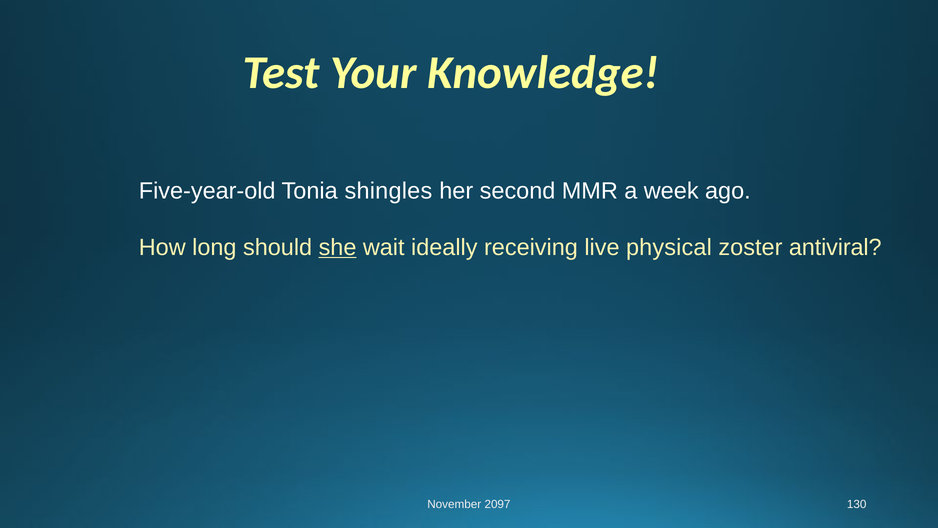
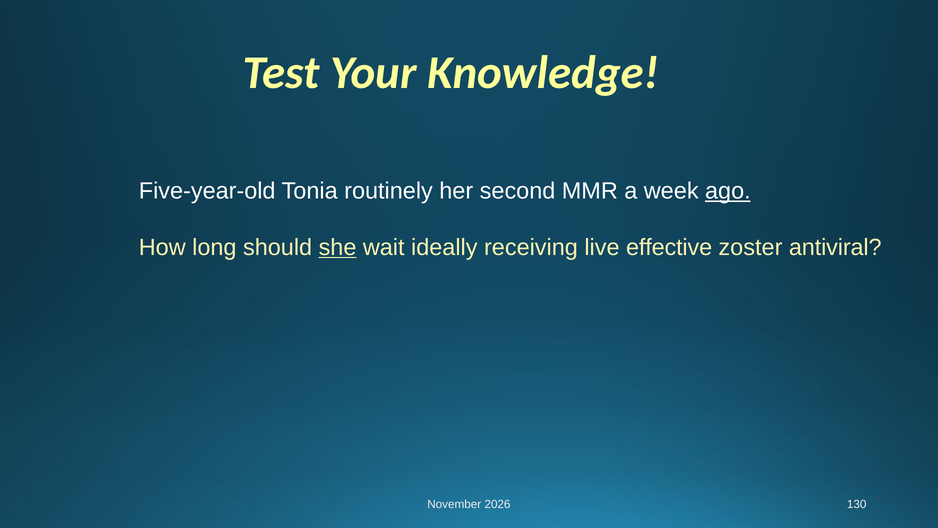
shingles: shingles -> routinely (389, 191)
ago underline: none -> present (728, 191)
physical: physical -> effective (669, 247)
2097: 2097 -> 2026 (498, 504)
